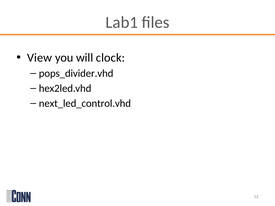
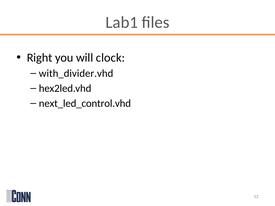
View: View -> Right (40, 58)
pops_divider.vhd: pops_divider.vhd -> with_divider.vhd (76, 73)
